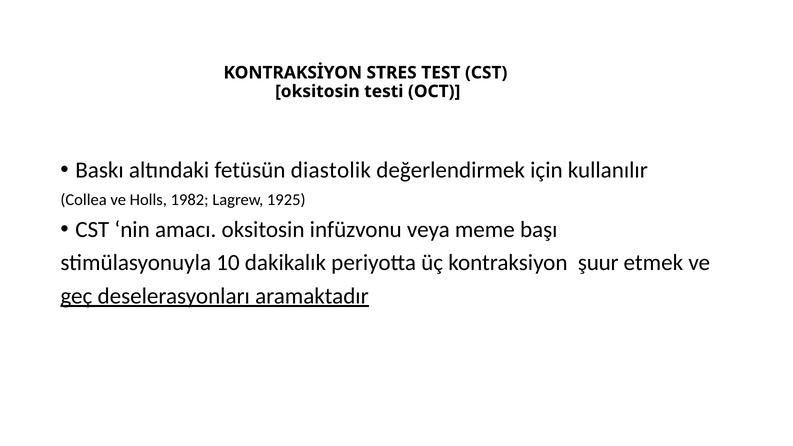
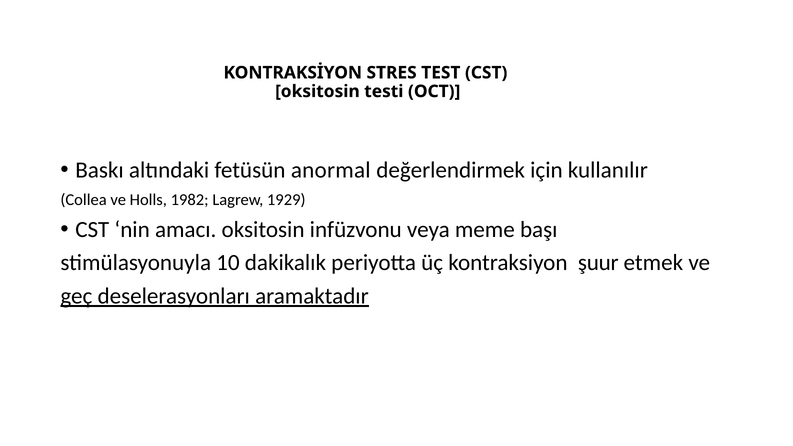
diastolik: diastolik -> anormal (331, 170)
1925: 1925 -> 1929 (286, 200)
